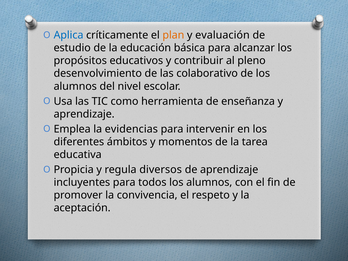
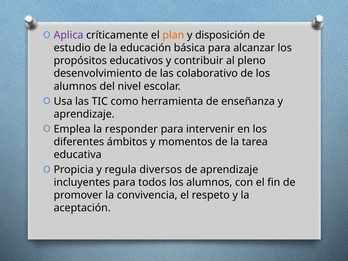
Aplica colour: blue -> purple (69, 35)
evaluación: evaluación -> disposición (223, 35)
evidencias: evidencias -> responder (131, 129)
